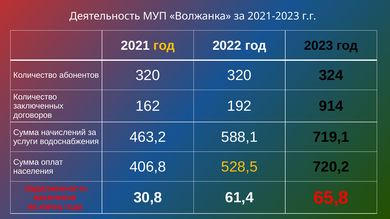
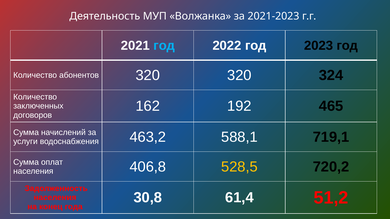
год colour: yellow -> light blue (164, 46)
914: 914 -> 465 (331, 106)
65,8: 65,8 -> 51,2 (331, 198)
